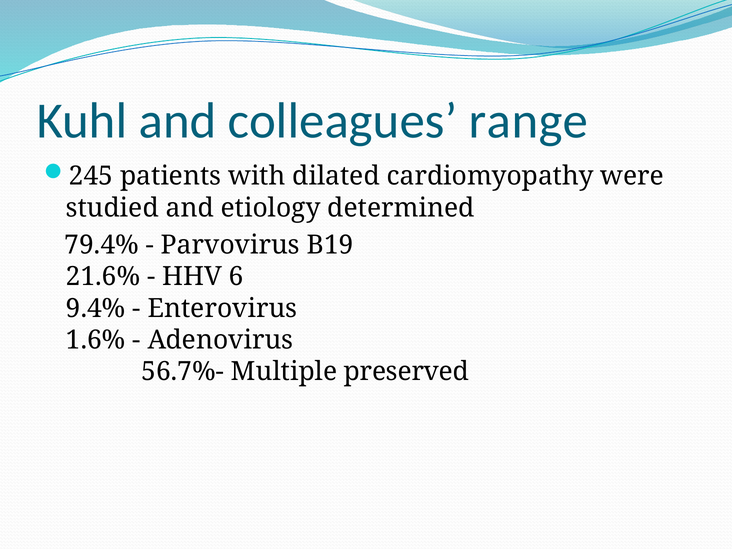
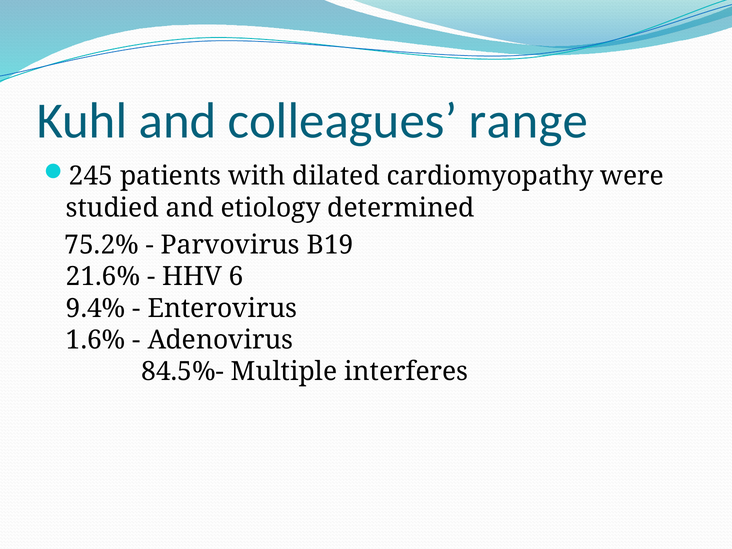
79.4%: 79.4% -> 75.2% (102, 245)
56.7%-: 56.7%- -> 84.5%- (183, 372)
preserved: preserved -> interferes (406, 372)
